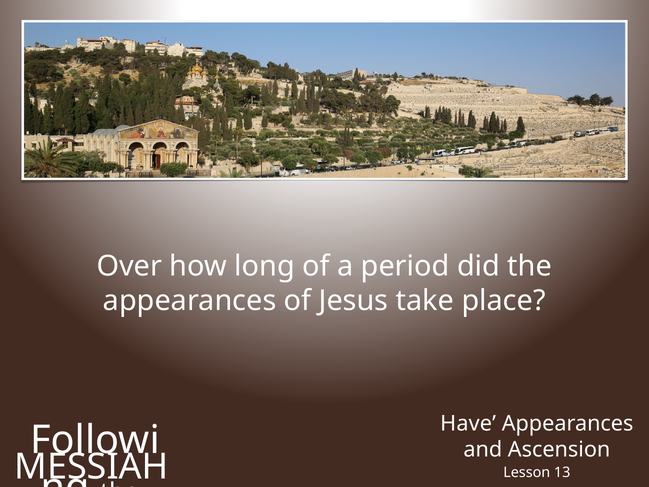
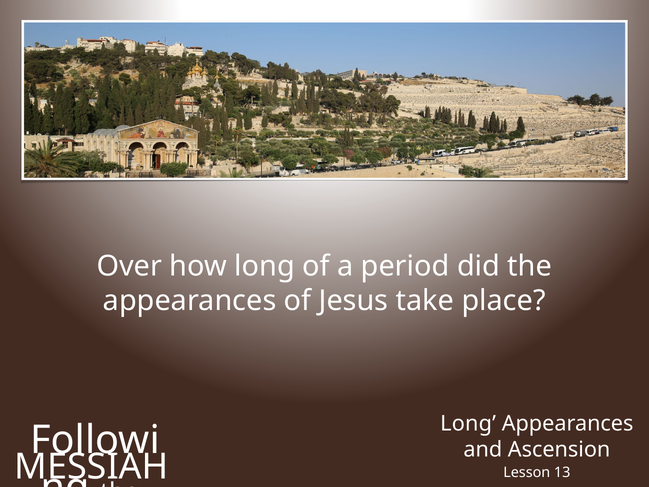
Have: Have -> Long (468, 423)
